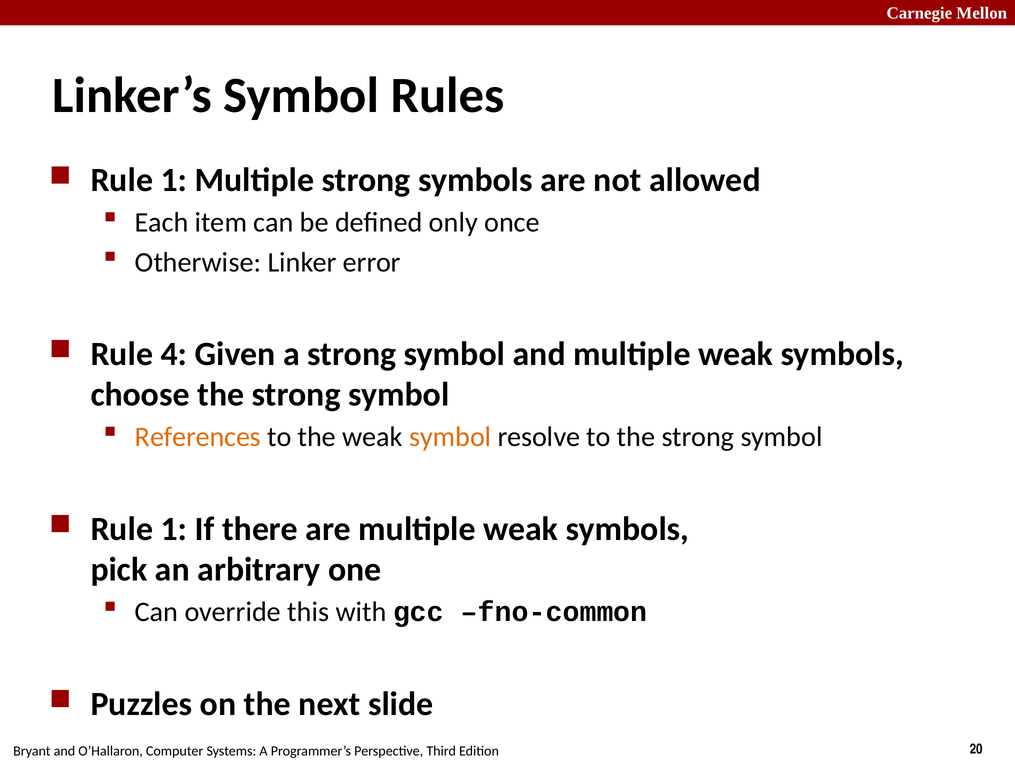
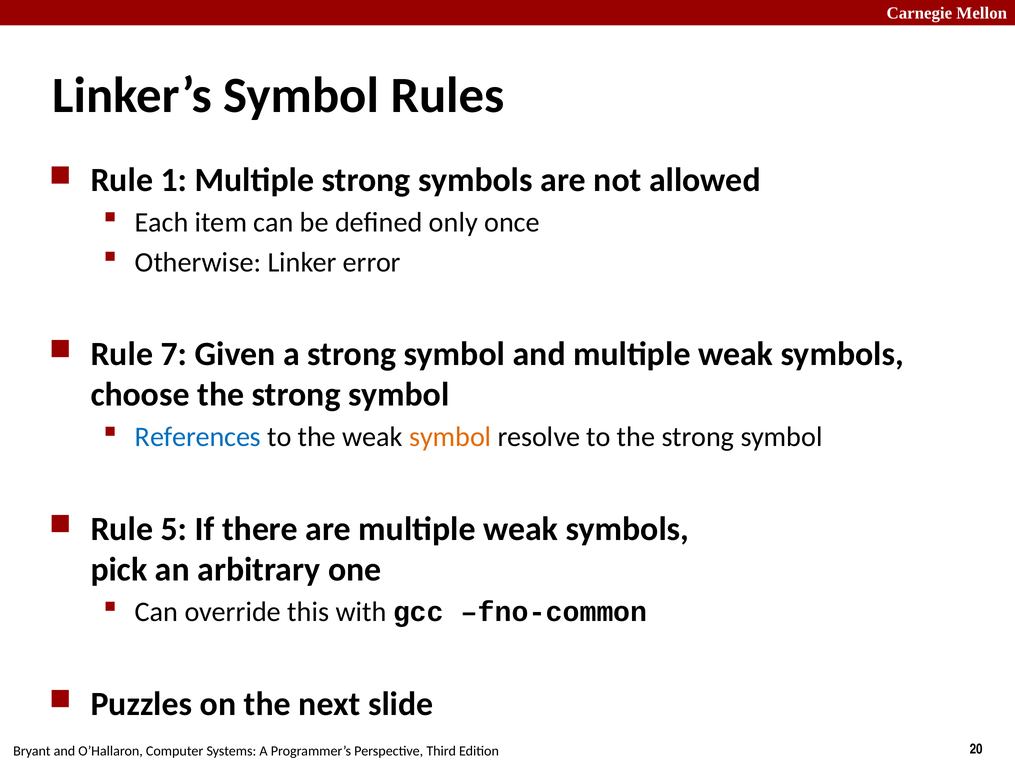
4: 4 -> 7 (174, 354)
References colour: orange -> blue (198, 437)
1: 1 -> 5 (174, 528)
